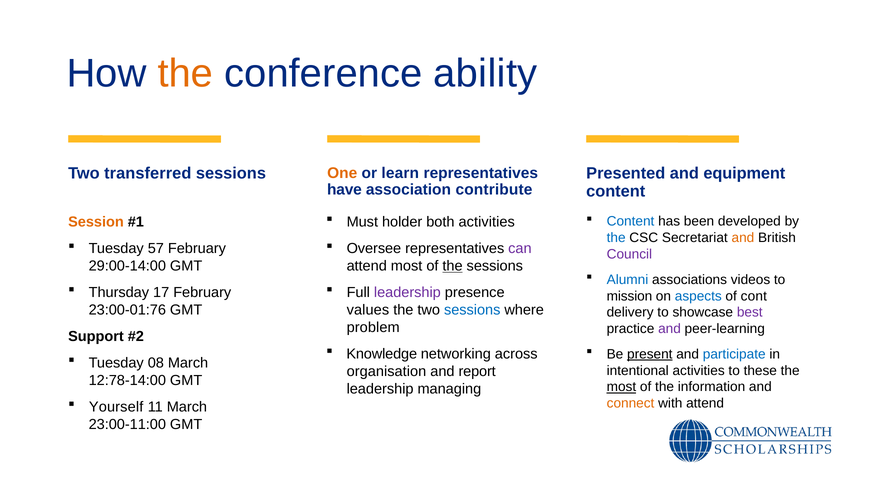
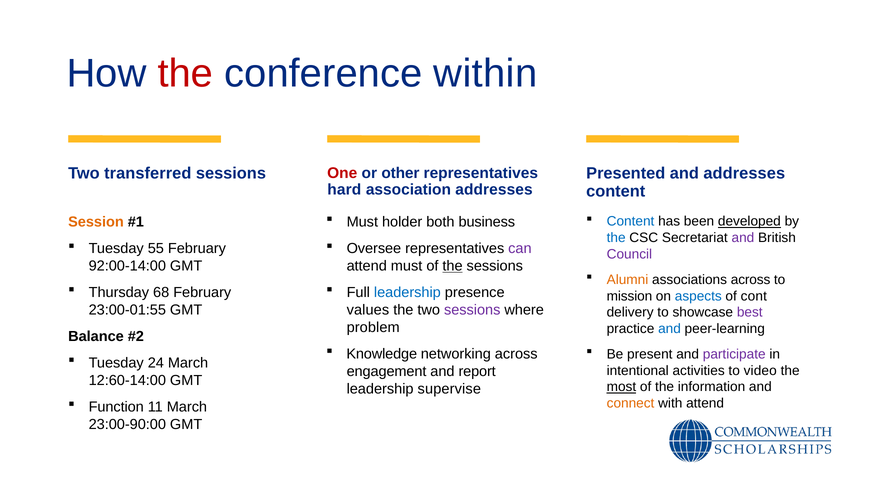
the colour: orange -> red (185, 73)
ability: ability -> within (485, 73)
One colour: orange -> red (342, 173)
learn: learn -> other (400, 173)
and equipment: equipment -> addresses (744, 173)
have: have -> hard (344, 190)
association contribute: contribute -> addresses (494, 190)
developed underline: none -> present (749, 222)
both activities: activities -> business (487, 222)
and colour: orange -> purple (743, 238)
57: 57 -> 55 (156, 249)
29:00-14:00: 29:00-14:00 -> 92:00-14:00 (127, 266)
attend most: most -> must (407, 266)
Alumni colour: blue -> orange (628, 280)
associations videos: videos -> across (751, 280)
17: 17 -> 68 (161, 293)
leadership colour: purple -> blue (407, 293)
23:00-01:76: 23:00-01:76 -> 23:00-01:55 (127, 310)
sessions colour: blue -> purple (472, 310)
and colour: purple -> blue (670, 329)
Support: Support -> Balance (96, 337)
present underline: present -> none (650, 354)
participate colour: blue -> purple (734, 354)
08: 08 -> 24 (156, 363)
these: these -> video (760, 371)
organisation: organisation -> engagement (387, 371)
12:78-14:00: 12:78-14:00 -> 12:60-14:00 (127, 380)
managing: managing -> supervise (449, 389)
Yourself: Yourself -> Function (116, 407)
23:00-11:00: 23:00-11:00 -> 23:00-90:00 (127, 424)
